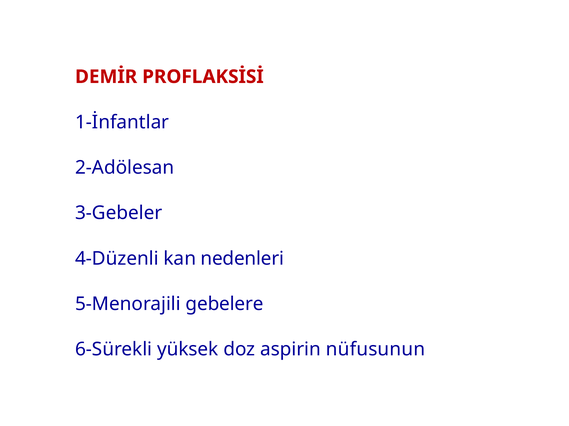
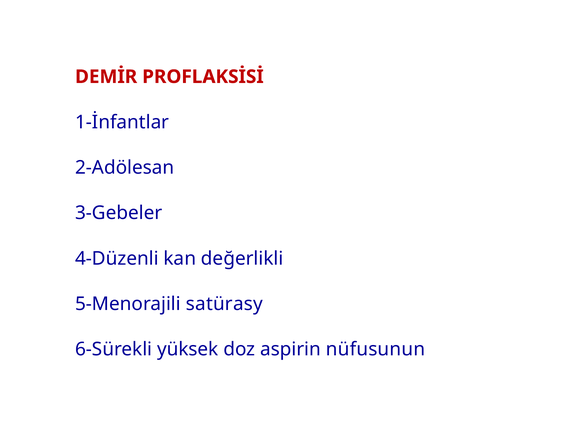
nedenleri: nedenleri -> değerlikli (242, 259)
gebelere: gebelere -> satürasy (224, 304)
